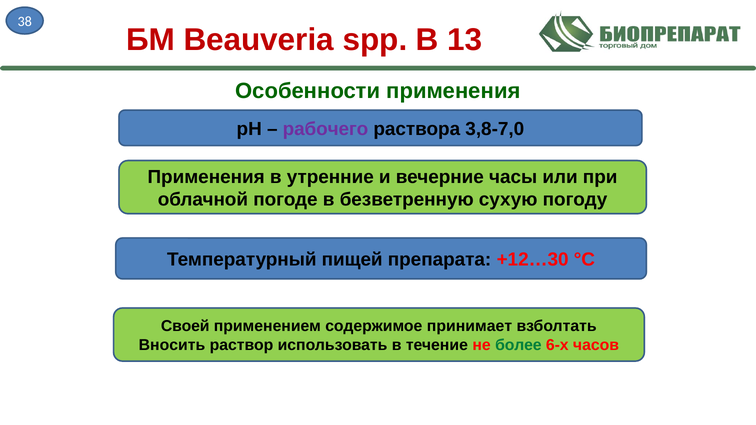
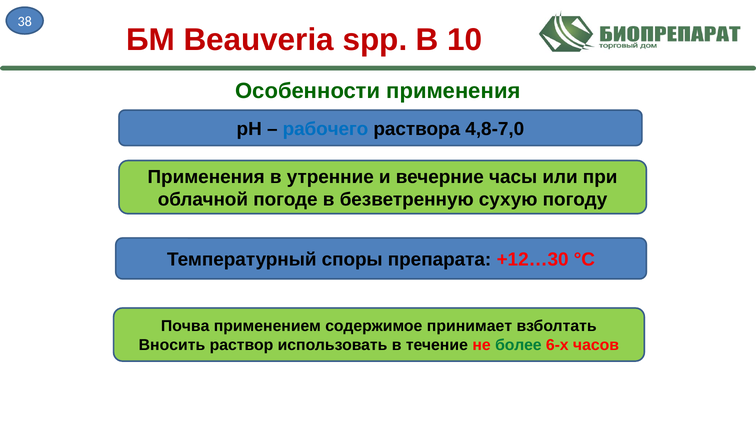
13: 13 -> 10 (465, 40)
рабочего colour: purple -> blue (326, 129)
3,8-7,0: 3,8-7,0 -> 4,8-7,0 (495, 129)
пищей: пищей -> споры (352, 260)
Своей: Своей -> Почва (185, 326)
